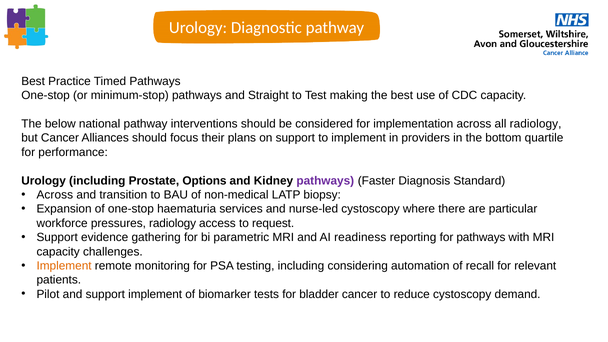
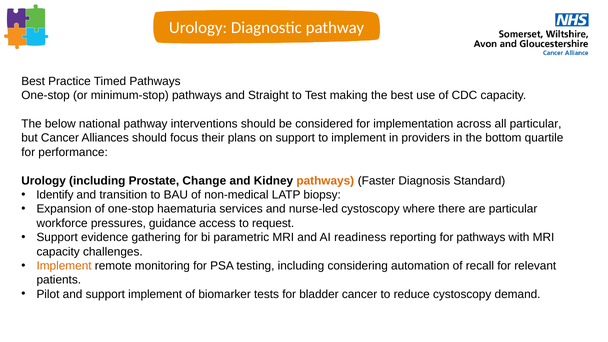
all radiology: radiology -> particular (536, 124)
Options: Options -> Change (204, 181)
pathways colour: purple -> orange (325, 181)
Across: Across -> Identify (55, 195)
pressures radiology: radiology -> guidance (173, 223)
